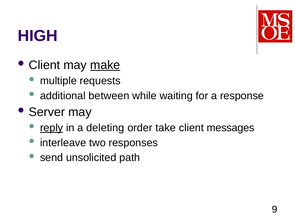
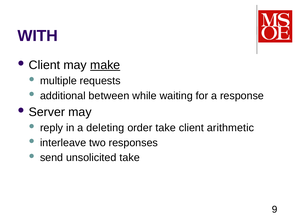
HIGH: HIGH -> WITH (38, 36)
reply underline: present -> none (52, 128)
messages: messages -> arithmetic (230, 128)
unsolicited path: path -> take (130, 158)
